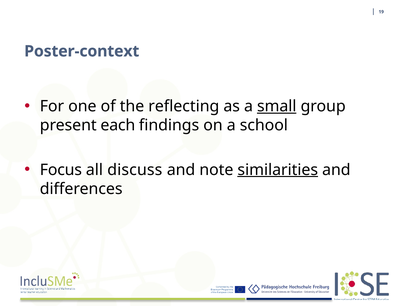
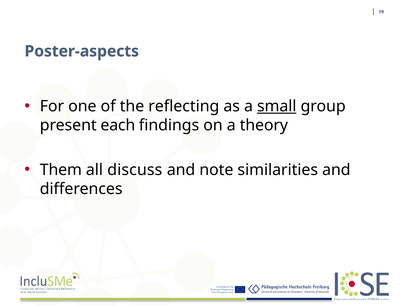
Poster-context: Poster-context -> Poster-aspects (82, 51)
school: school -> theory (264, 125)
Focus: Focus -> Them (61, 170)
similarities underline: present -> none (278, 170)
